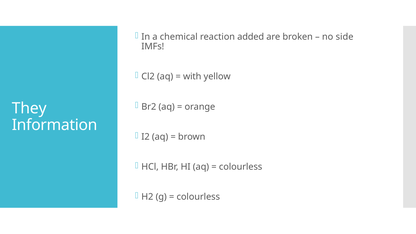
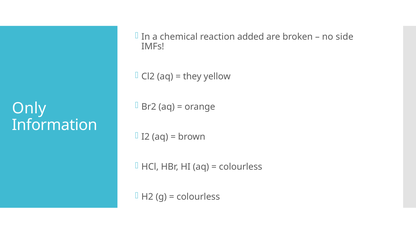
with: with -> they (192, 77)
They: They -> Only (29, 108)
